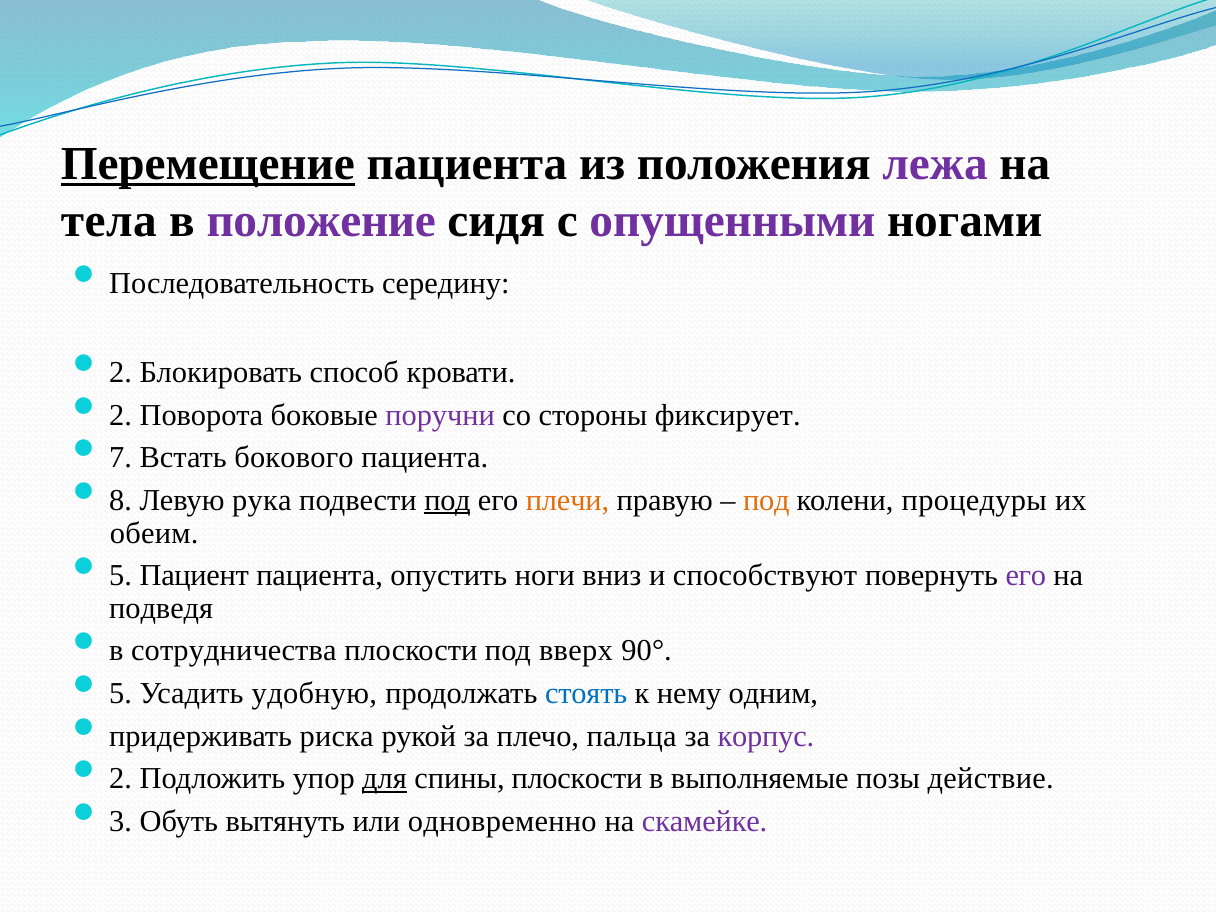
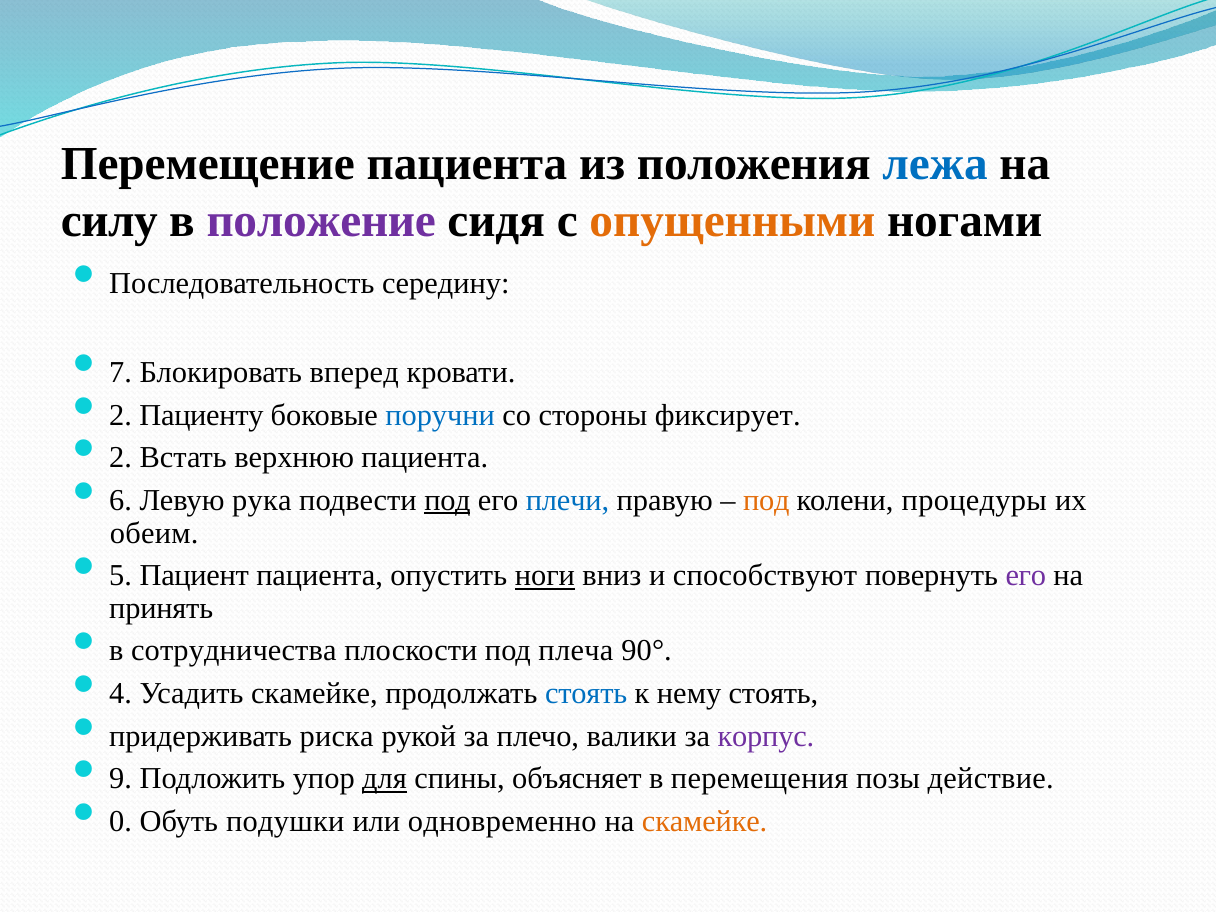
Перемещение underline: present -> none (208, 164)
лежа colour: purple -> blue (935, 164)
тела: тела -> силу (109, 221)
опущенными colour: purple -> orange (732, 221)
2: 2 -> 7 (121, 372)
способ: способ -> вперед (354, 372)
Поворота: Поворота -> Пациенту (201, 415)
поручни colour: purple -> blue (440, 415)
7: 7 -> 2 (121, 458)
бокового: бокового -> верхнюю (294, 458)
8: 8 -> 6 (121, 500)
плечи colour: orange -> blue (567, 500)
ноги underline: none -> present (545, 576)
подведя: подведя -> принять (161, 608)
вверх: вверх -> плеча (576, 651)
5: 5 -> 4 (121, 694)
Усадить удобную: удобную -> скамейке (314, 694)
нему одним: одним -> стоять (773, 694)
пальца: пальца -> валики (632, 736)
2: 2 -> 9 (121, 779)
спины плоскости: плоскости -> объясняет (577, 779)
выполняемые: выполняемые -> перемещения (760, 779)
3: 3 -> 0 (121, 821)
вытянуть: вытянуть -> подушки (285, 821)
скамейке colour: purple -> orange (705, 821)
